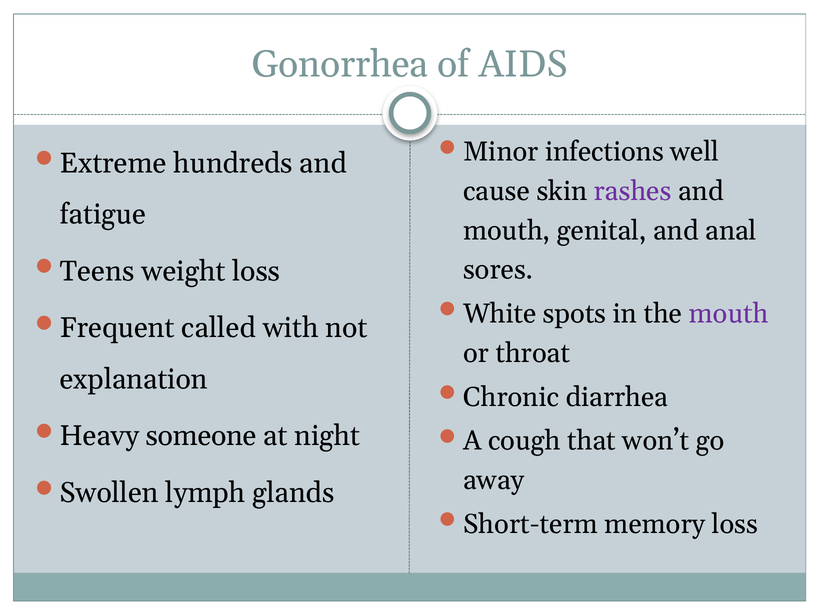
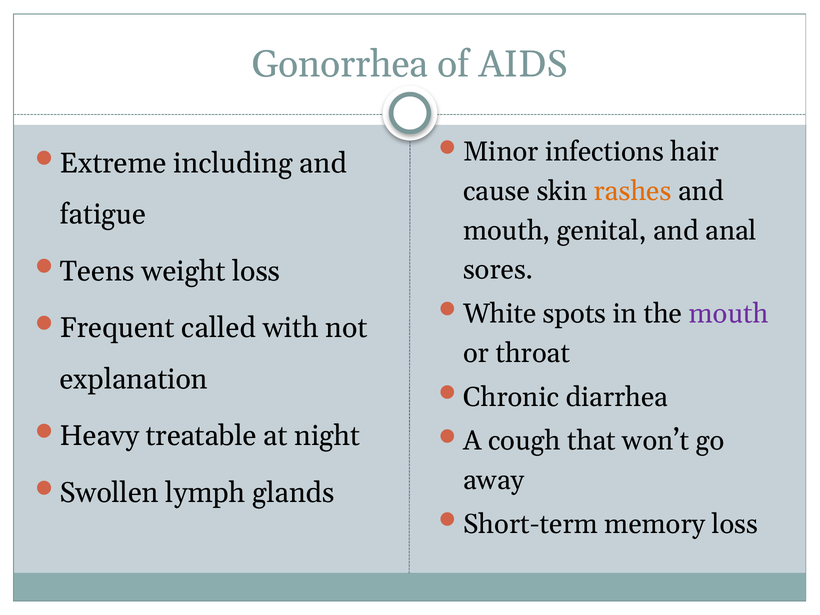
well: well -> hair (695, 152)
hundreds: hundreds -> including (233, 163)
rashes colour: purple -> orange (633, 191)
someone: someone -> treatable (201, 436)
